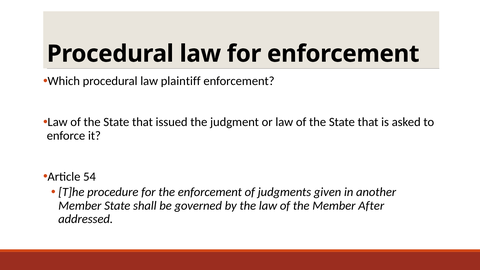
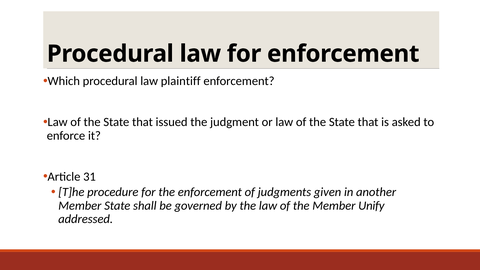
54: 54 -> 31 (90, 177)
After: After -> Unify (371, 206)
